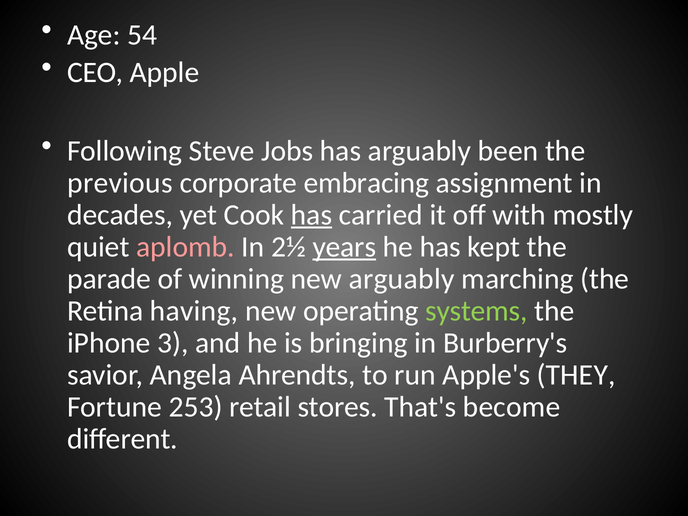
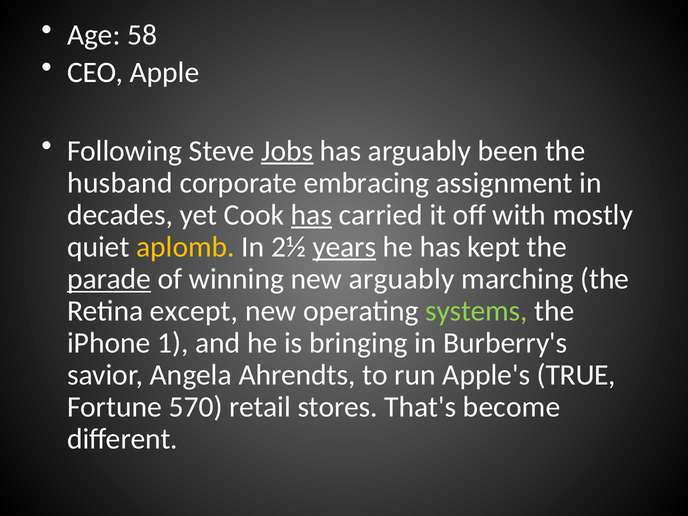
54: 54 -> 58 (142, 35)
Jobs underline: none -> present (287, 151)
previous: previous -> husband (120, 183)
aplomb colour: pink -> yellow (185, 247)
parade underline: none -> present (109, 279)
having: having -> except (194, 311)
3: 3 -> 1 (173, 343)
THEY: THEY -> TRUE (576, 375)
253: 253 -> 570 (196, 407)
